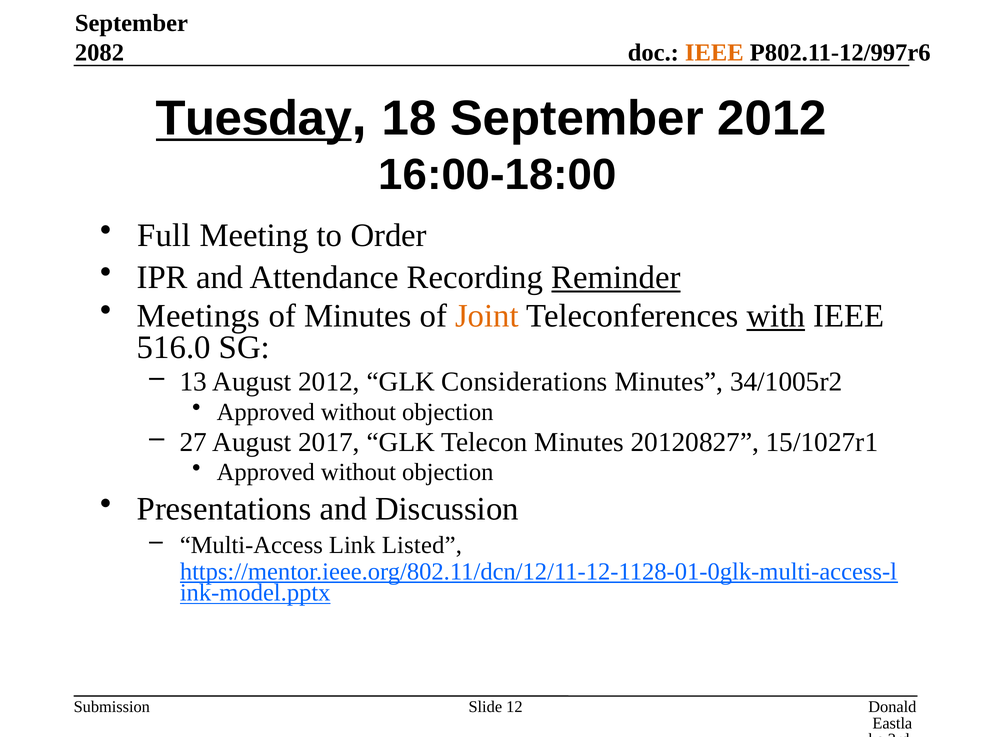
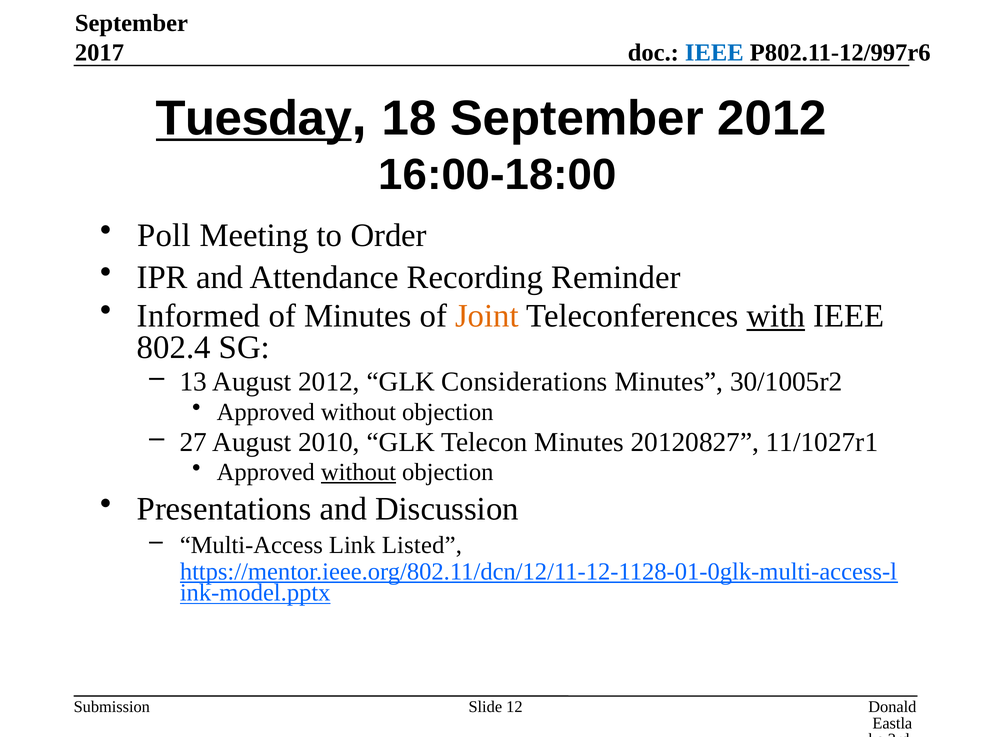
2082: 2082 -> 2017 (99, 52)
IEEE colour: orange -> blue (714, 52)
Full: Full -> Poll (164, 235)
Reminder underline: present -> none (616, 277)
Meetings: Meetings -> Informed (199, 316)
516.0: 516.0 -> 802.4 (174, 348)
34/1005r2: 34/1005r2 -> 30/1005r2 (786, 382)
2017: 2017 -> 2010 (329, 442)
15/1027r1: 15/1027r1 -> 11/1027r1 (822, 442)
without underline: none -> present (359, 472)
